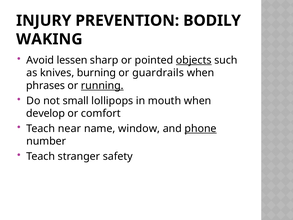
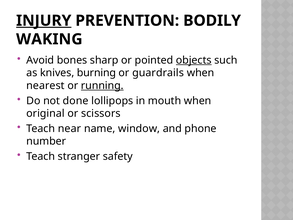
INJURY underline: none -> present (44, 21)
lessen: lessen -> bones (72, 60)
phrases: phrases -> nearest (45, 85)
small: small -> done (76, 101)
develop: develop -> original (45, 113)
comfort: comfort -> scissors (101, 113)
phone underline: present -> none (201, 128)
